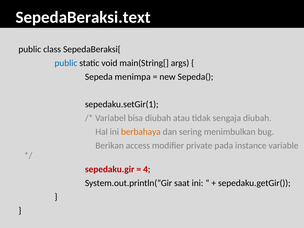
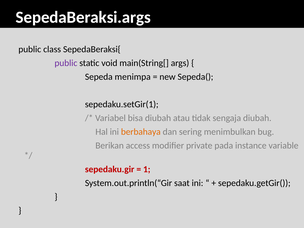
SepedaBeraksi.text: SepedaBeraksi.text -> SepedaBeraksi.args (83, 17)
public colour: blue -> purple (66, 63)
4: 4 -> 1 (147, 169)
